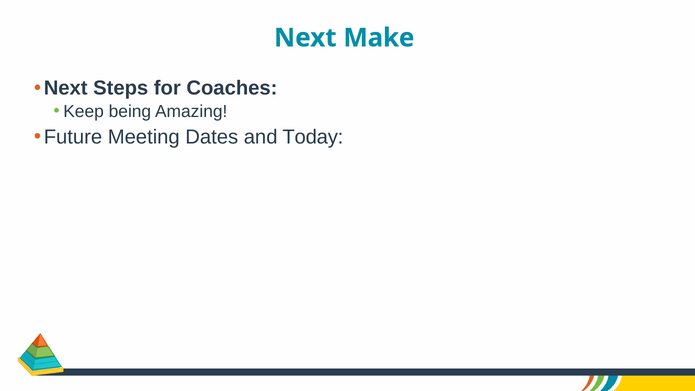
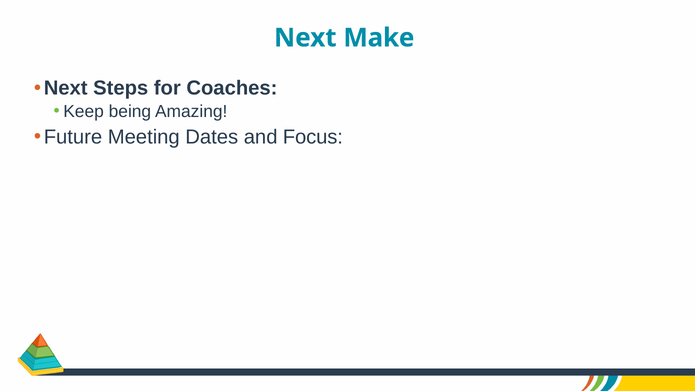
Today: Today -> Focus (313, 137)
